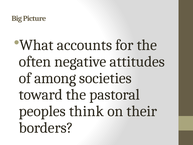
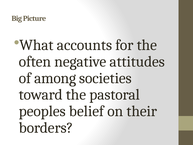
think: think -> belief (86, 111)
